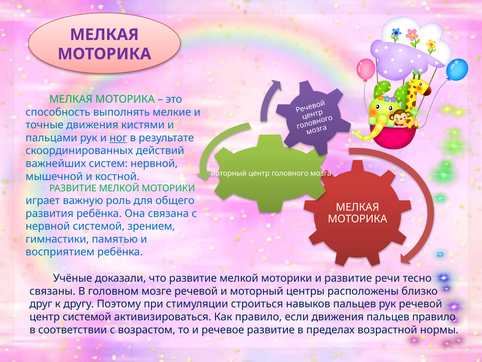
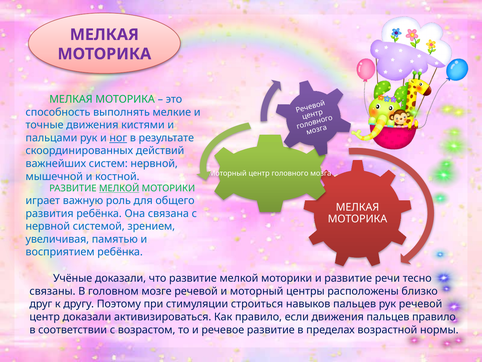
МЕЛКОЙ underline: none -> present (119, 188)
гимнастики: гимнастики -> увеличивая (57, 239)
центр системой: системой -> доказали (87, 317)
